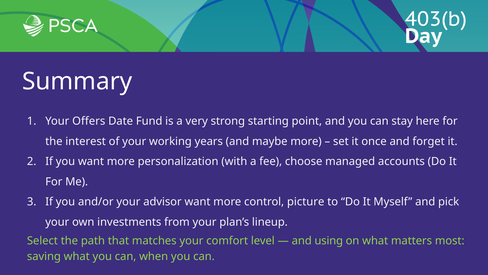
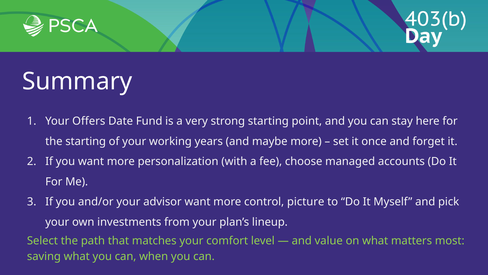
the interest: interest -> starting (86, 141)
using: using -> value (329, 241)
